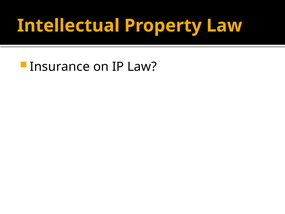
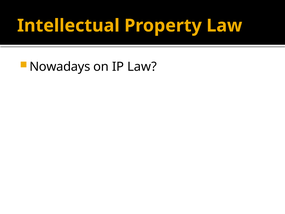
Insurance: Insurance -> Nowadays (60, 67)
